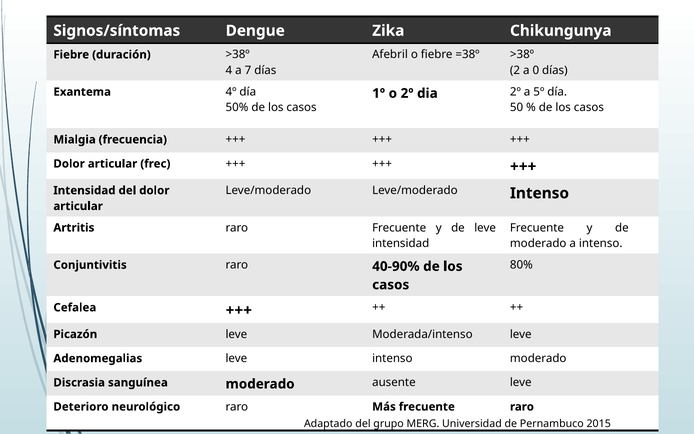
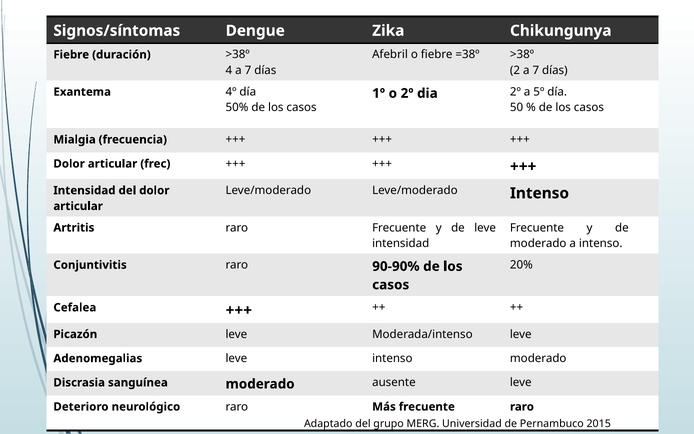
2 a 0: 0 -> 7 (536, 70)
80%: 80% -> 20% (521, 265)
40-90%: 40-90% -> 90-90% (396, 266)
